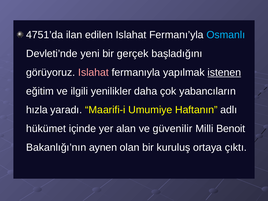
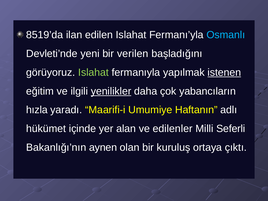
4751’da: 4751’da -> 8519’da (45, 35)
gerçek: gerçek -> verilen (133, 54)
Islahat colour: pink -> light green (93, 72)
yenilikler underline: none -> present (111, 91)
güvenilir: güvenilir -> edilenler (173, 129)
Benoit: Benoit -> Seferli (231, 129)
